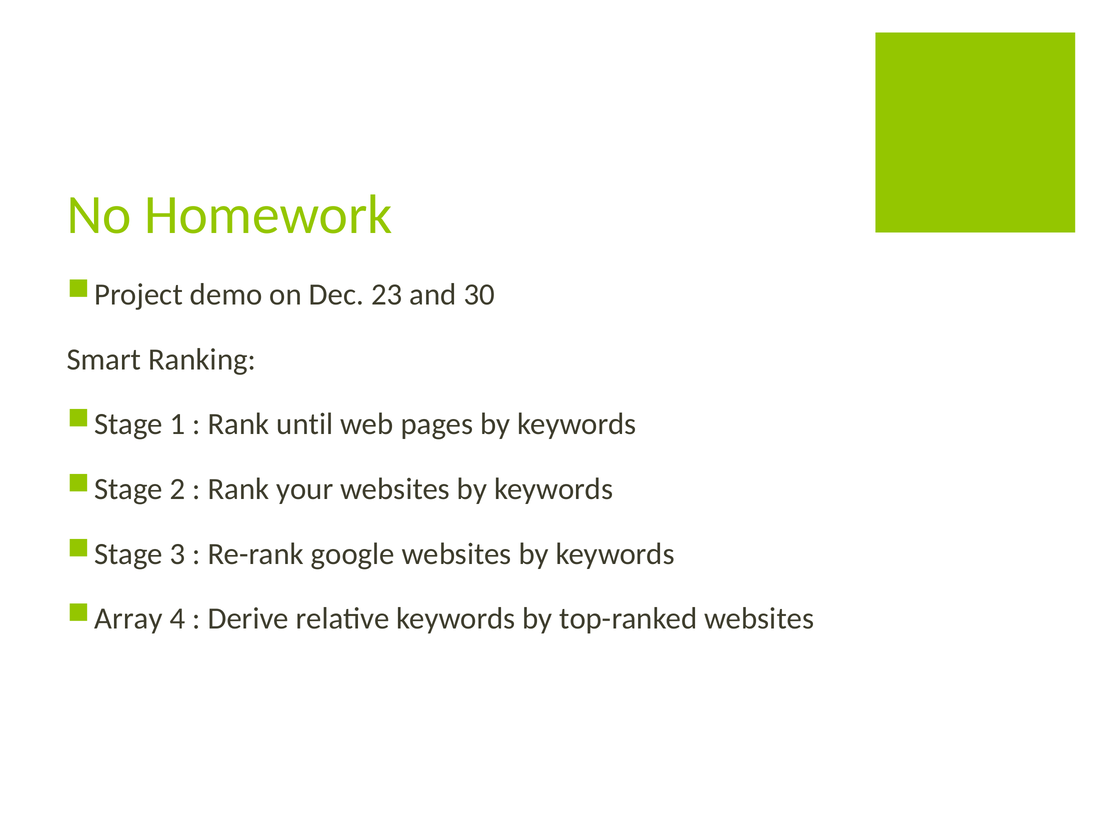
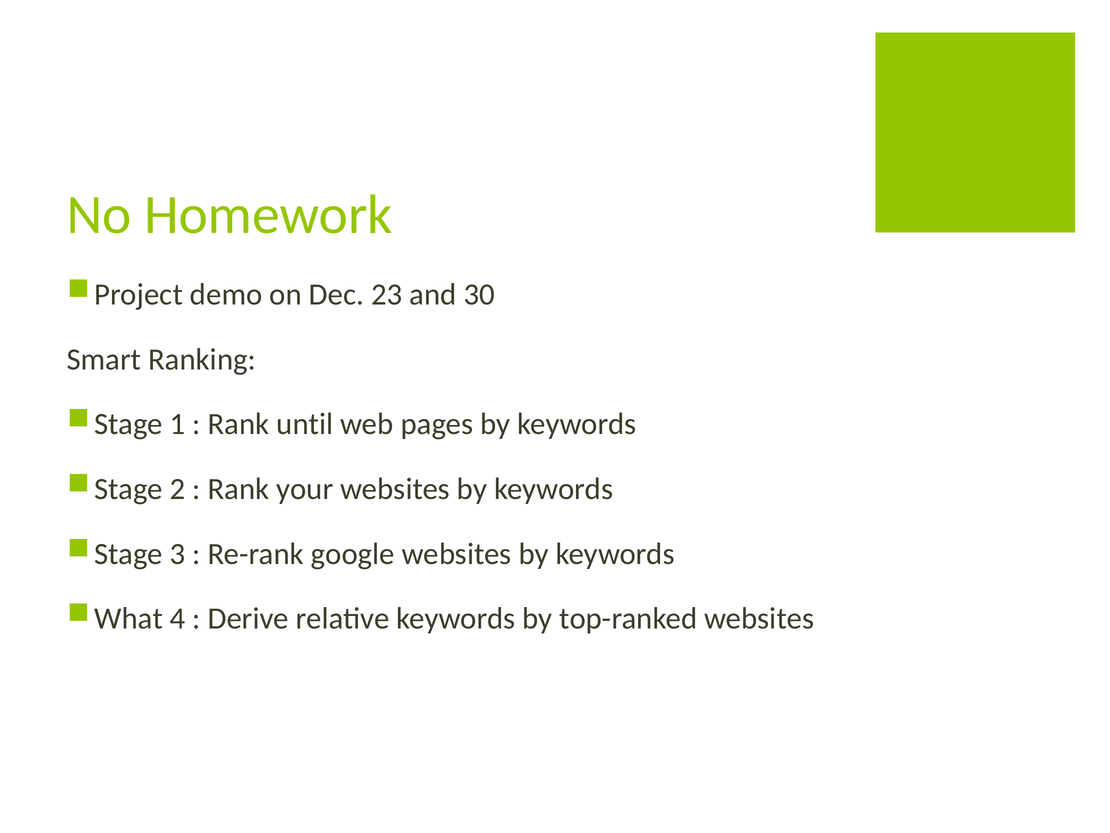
Array: Array -> What (129, 618)
